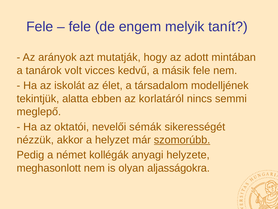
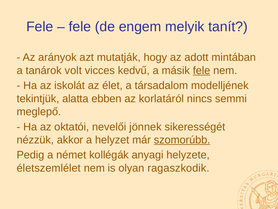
fele underline: none -> present (202, 70)
sémák: sémák -> jönnek (145, 127)
meghasonlott: meghasonlott -> életszemlélet (49, 168)
aljasságokra: aljasságokra -> ragaszkodik (178, 168)
